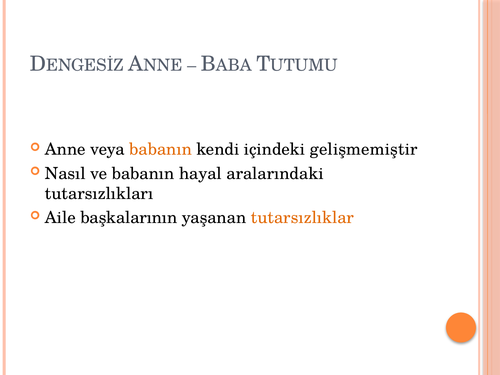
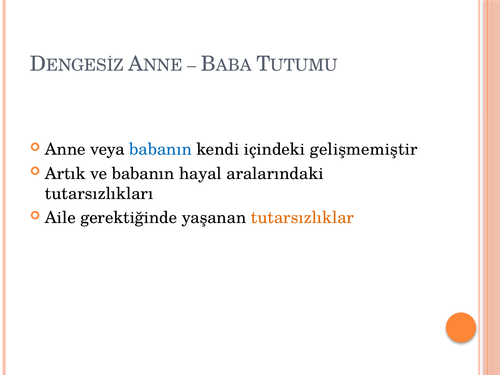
babanın colour: orange -> blue (161, 149)
Nasıl: Nasıl -> Artık (65, 174)
başkalarının: başkalarının -> gerektiğinde (129, 218)
